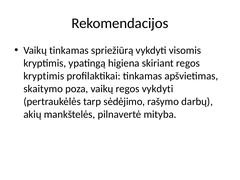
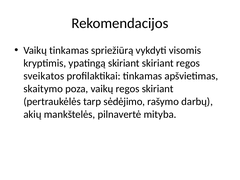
ypatingą higiena: higiena -> skiriant (124, 63)
kryptimis: kryptimis -> sveikatos (44, 76)
regos vykdyti: vykdyti -> skiriant (158, 89)
